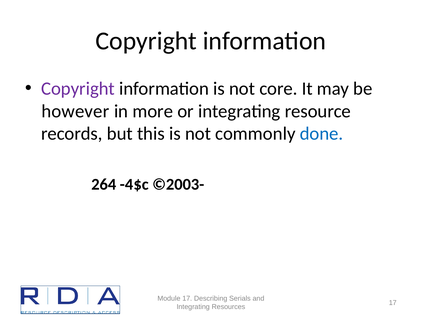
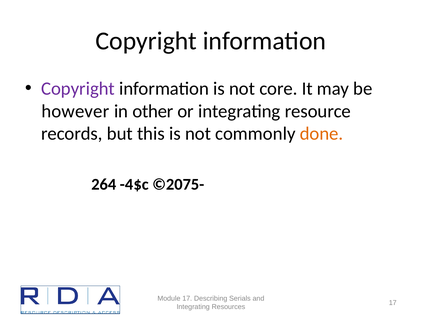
more: more -> other (153, 111)
done colour: blue -> orange (322, 134)
©2003-: ©2003- -> ©2075- (178, 184)
